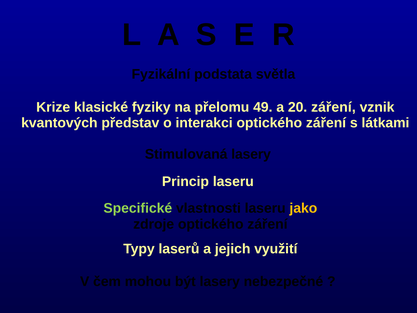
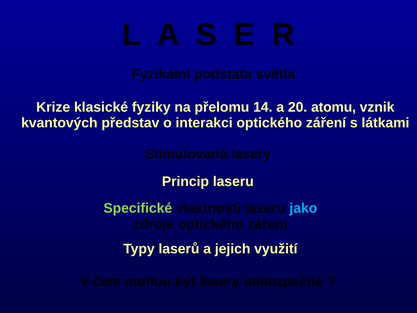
49: 49 -> 14 (263, 107)
20 záření: záření -> atomu (334, 107)
jako colour: yellow -> light blue (303, 208)
